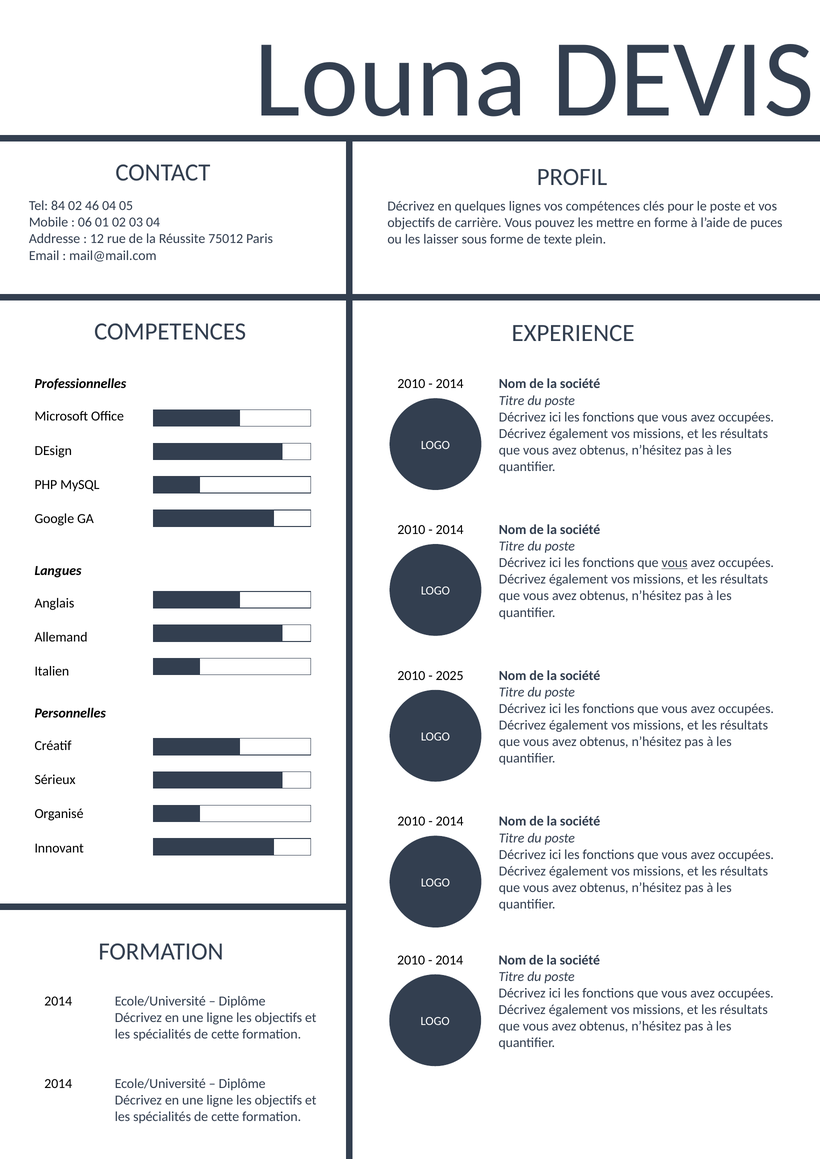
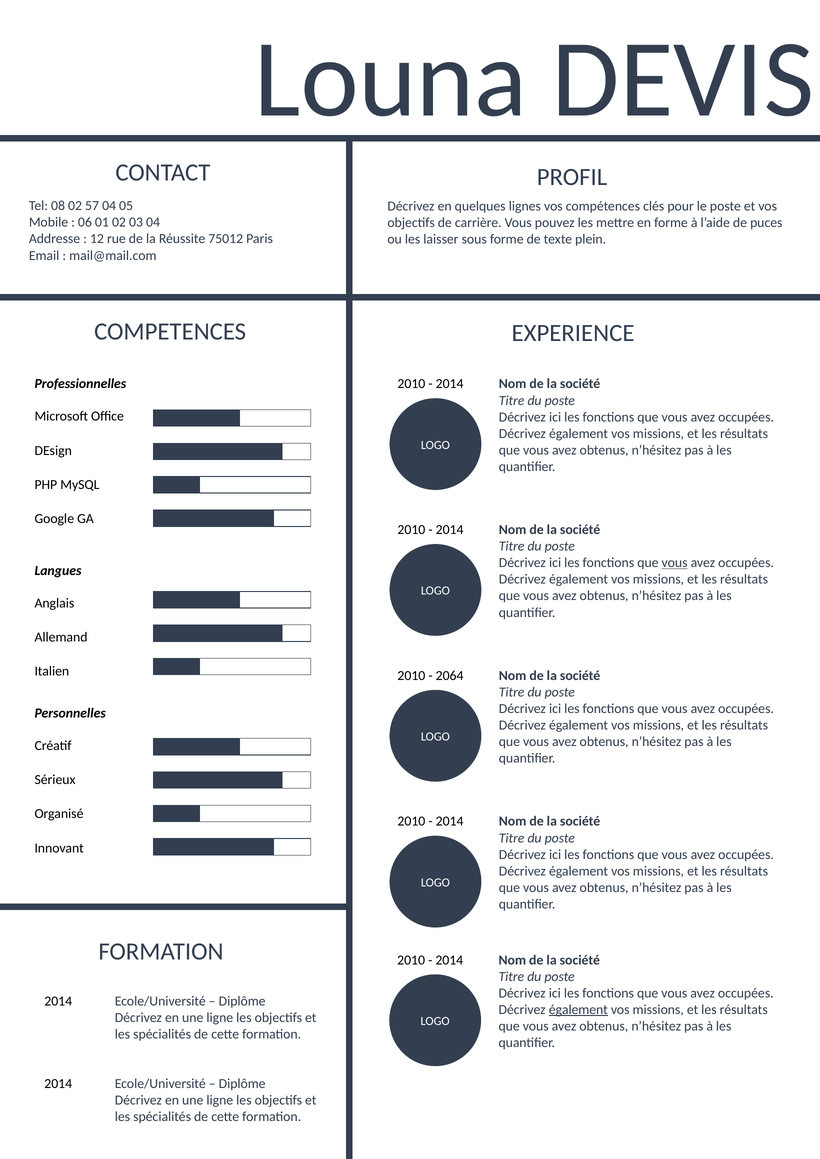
84: 84 -> 08 (58, 206)
46: 46 -> 57 (92, 206)
2025: 2025 -> 2064 (450, 676)
également underline: none -> present (578, 1010)
